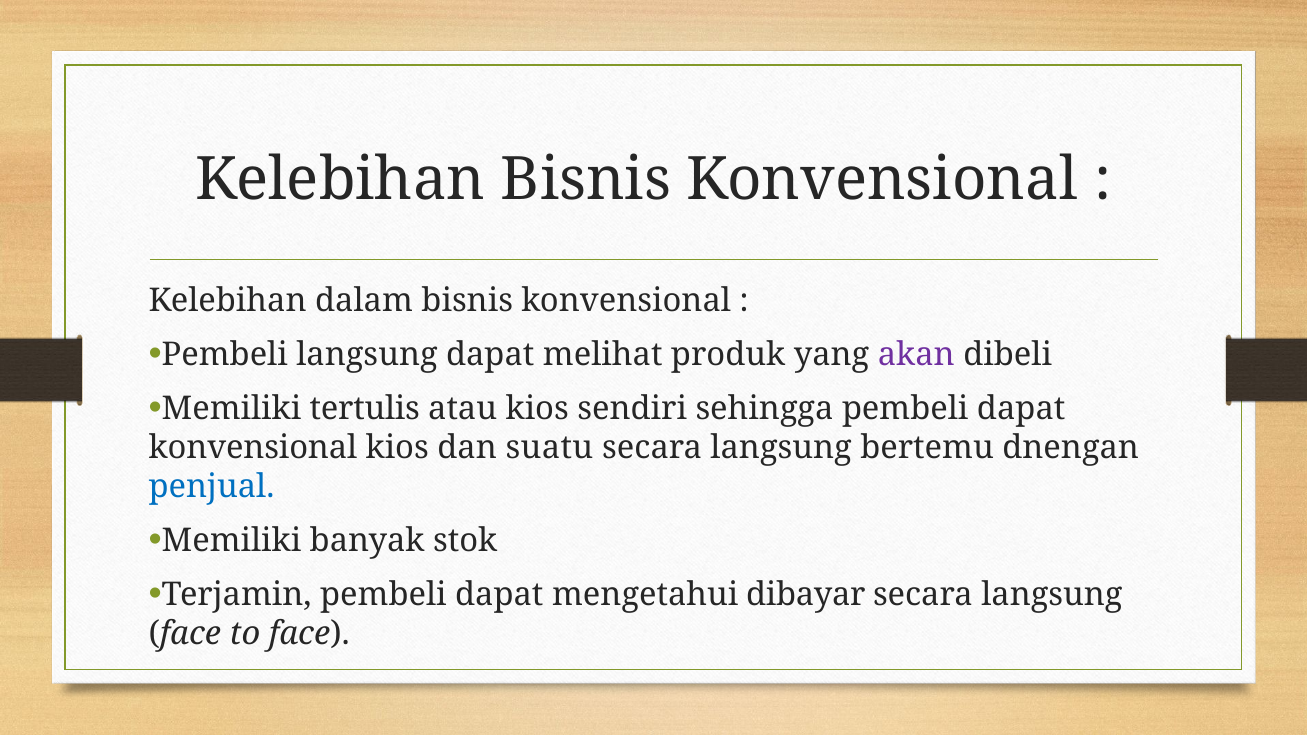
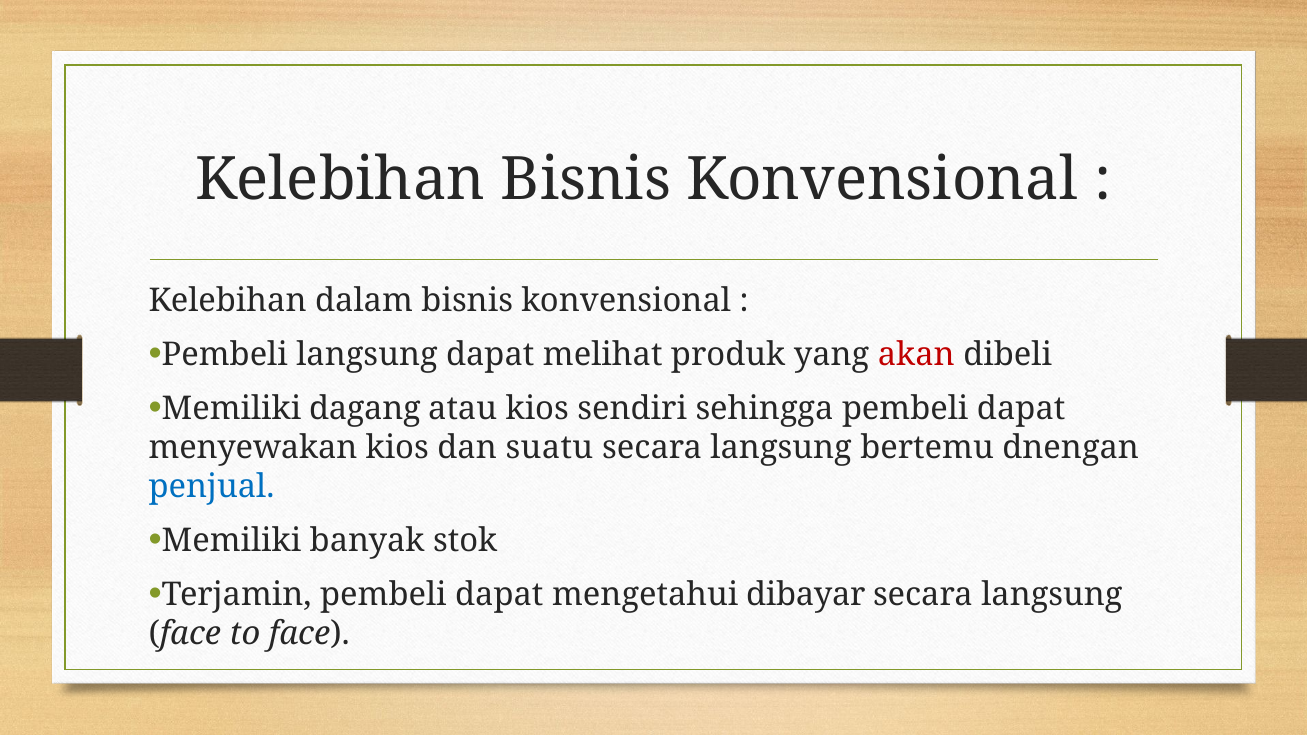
akan colour: purple -> red (916, 355)
tertulis: tertulis -> dagang (365, 409)
konvensional: konvensional -> menyewakan (253, 448)
